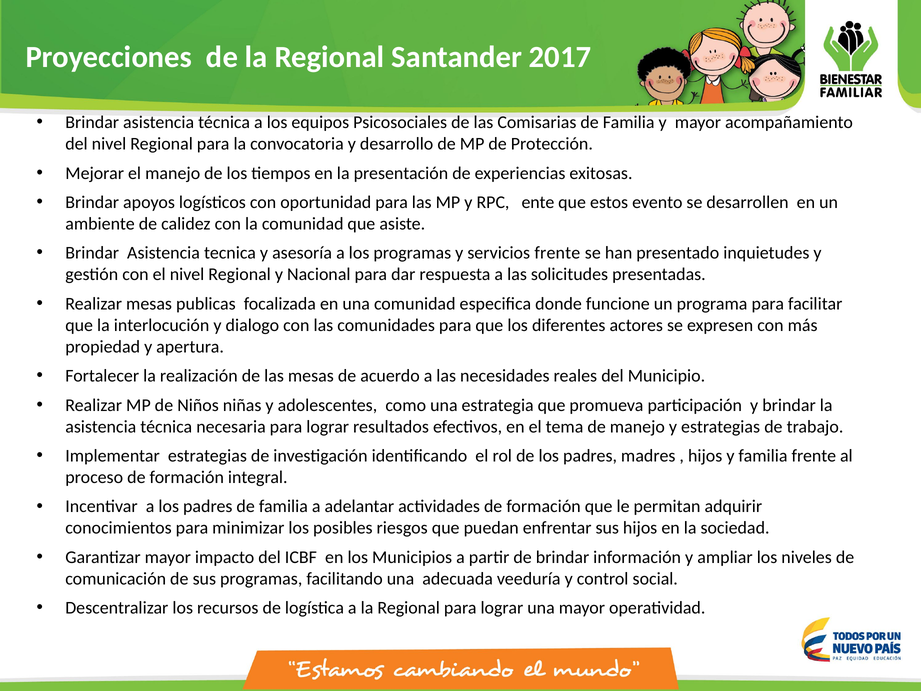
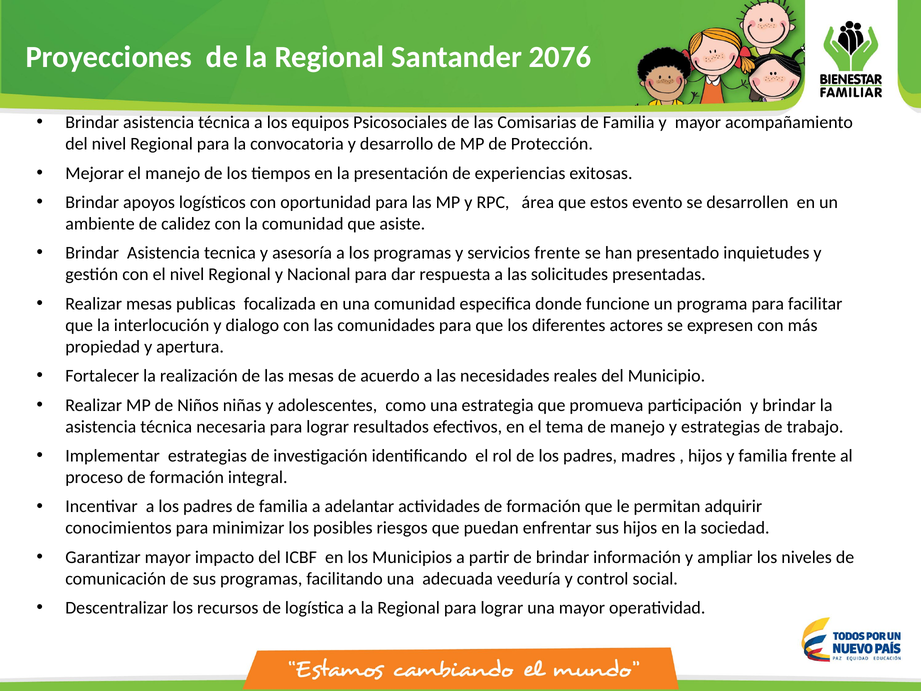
2017: 2017 -> 2076 (560, 57)
ente: ente -> área (538, 202)
